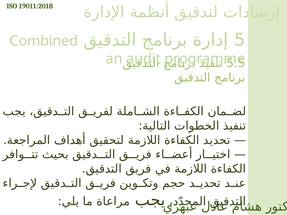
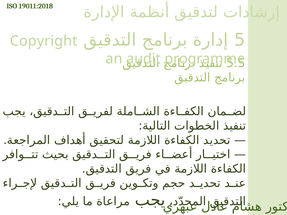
Combined: Combined -> Copyright (44, 41)
